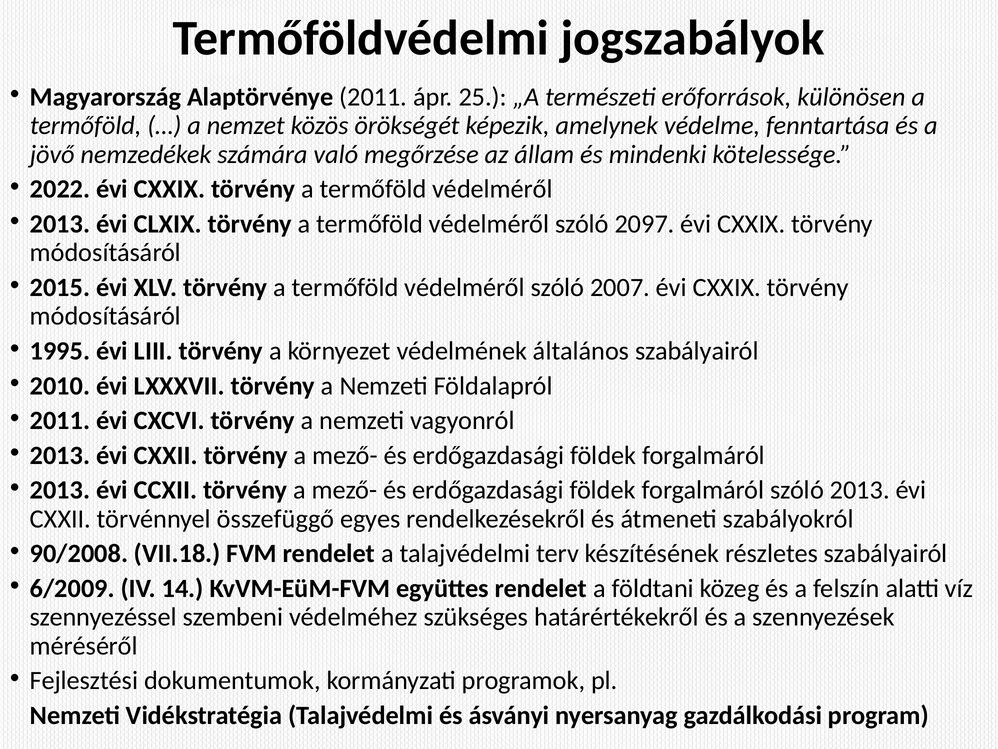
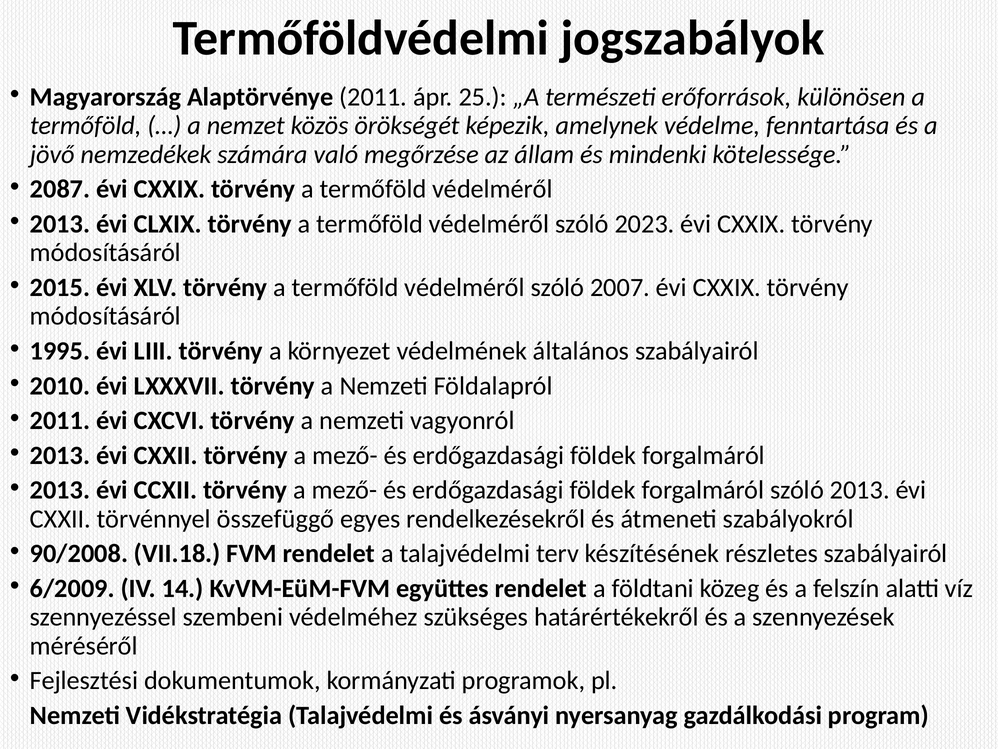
2022: 2022 -> 2087 (60, 189)
2097: 2097 -> 2023 (645, 224)
